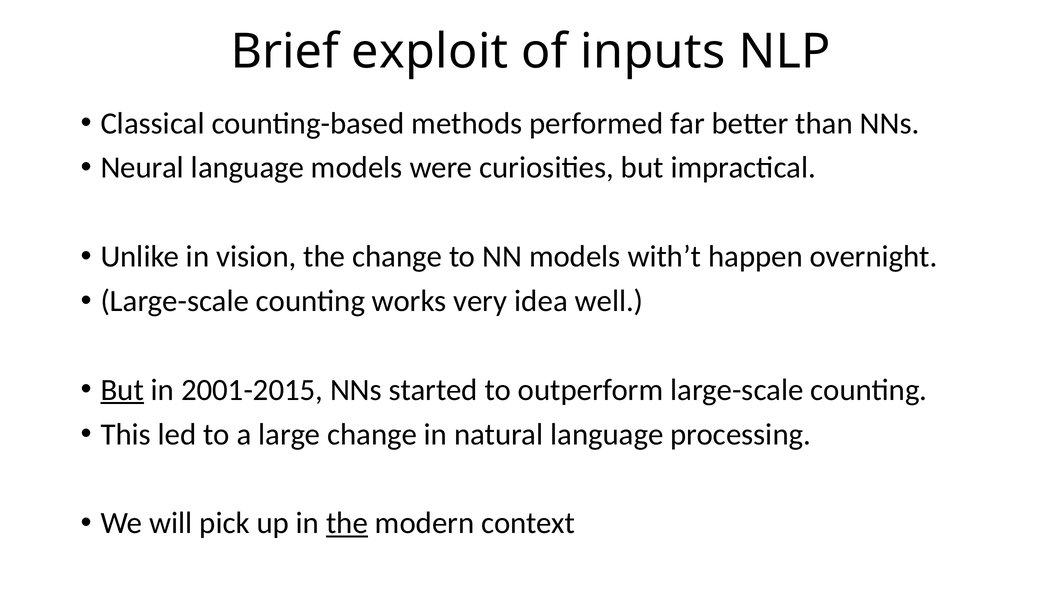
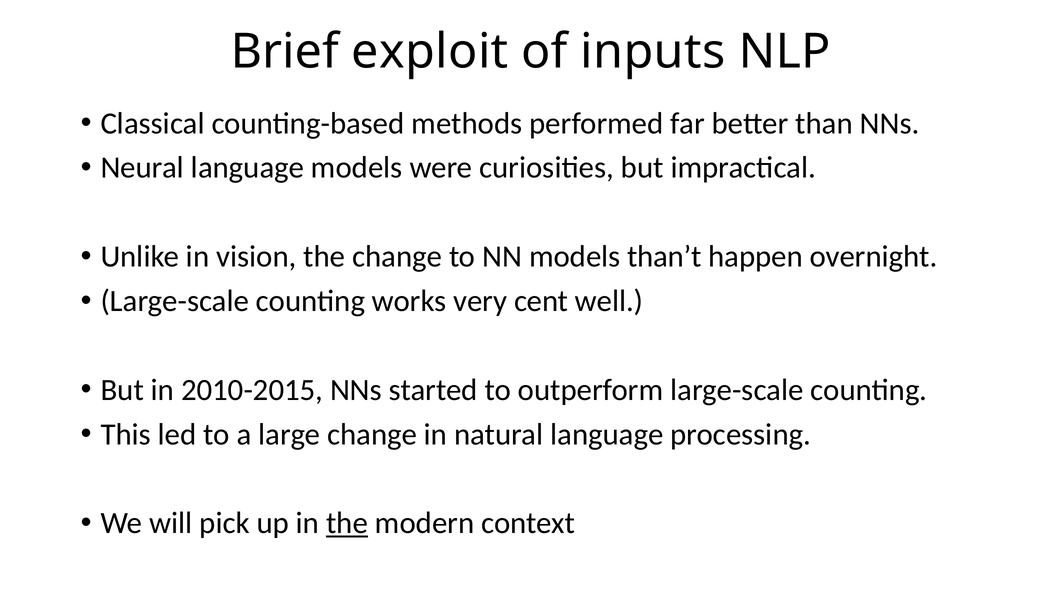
with’t: with’t -> than’t (664, 256)
idea: idea -> cent (541, 301)
But underline: present -> none (122, 390)
2001-2015: 2001-2015 -> 2010-2015 (252, 390)
